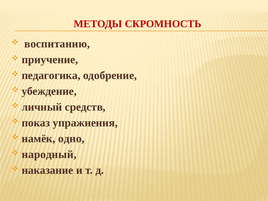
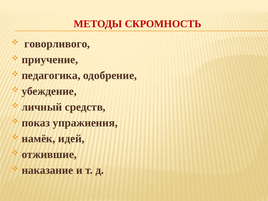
воспитанию: воспитанию -> говорливого (57, 44)
одно: одно -> идей (71, 139)
народный: народный -> отжившие (49, 154)
